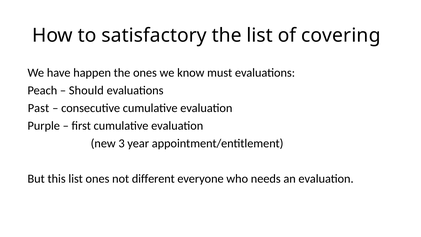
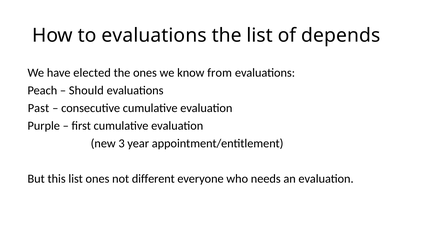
to satisfactory: satisfactory -> evaluations (154, 35)
covering: covering -> depends (341, 35)
happen: happen -> elected (92, 73)
must: must -> from (220, 73)
